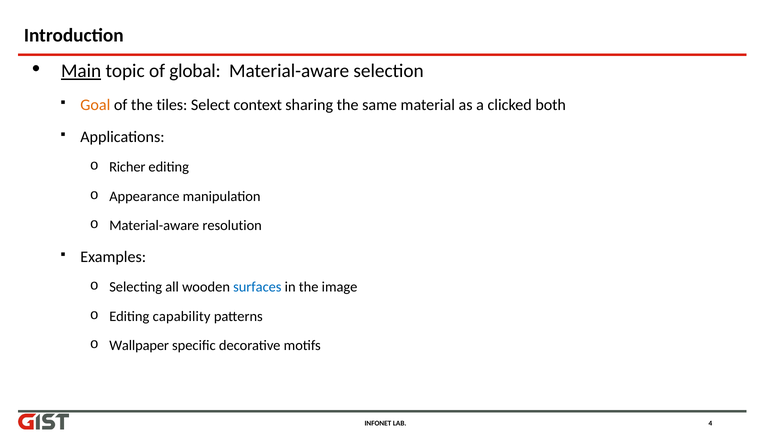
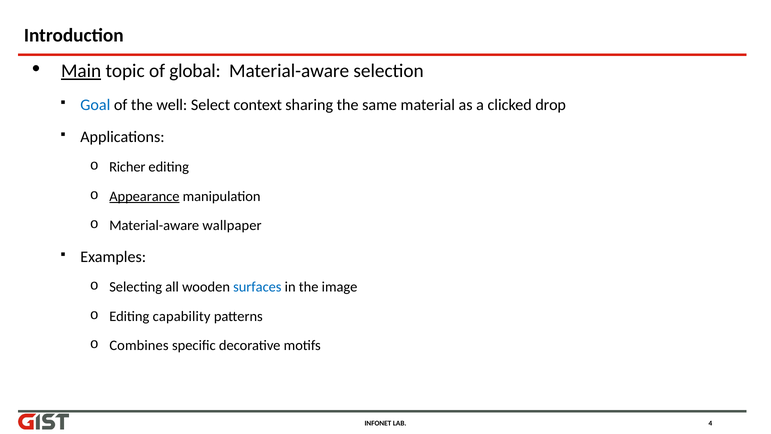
Goal colour: orange -> blue (95, 105)
tiles: tiles -> well (172, 105)
both: both -> drop (551, 105)
Appearance underline: none -> present (144, 196)
resolution: resolution -> wallpaper (232, 225)
Wallpaper: Wallpaper -> Combines (139, 345)
